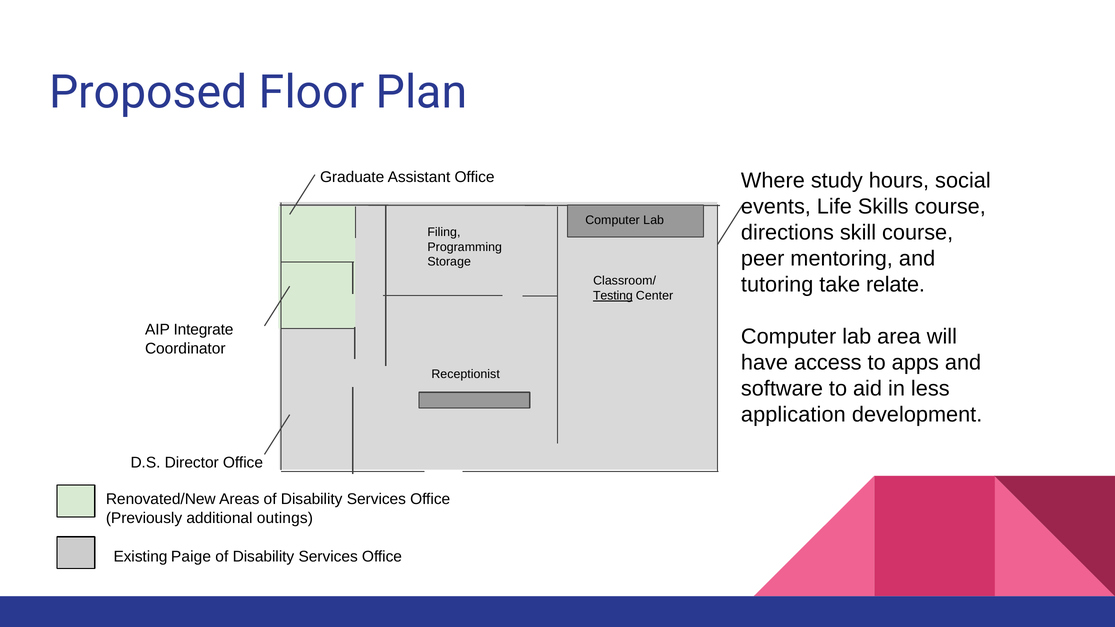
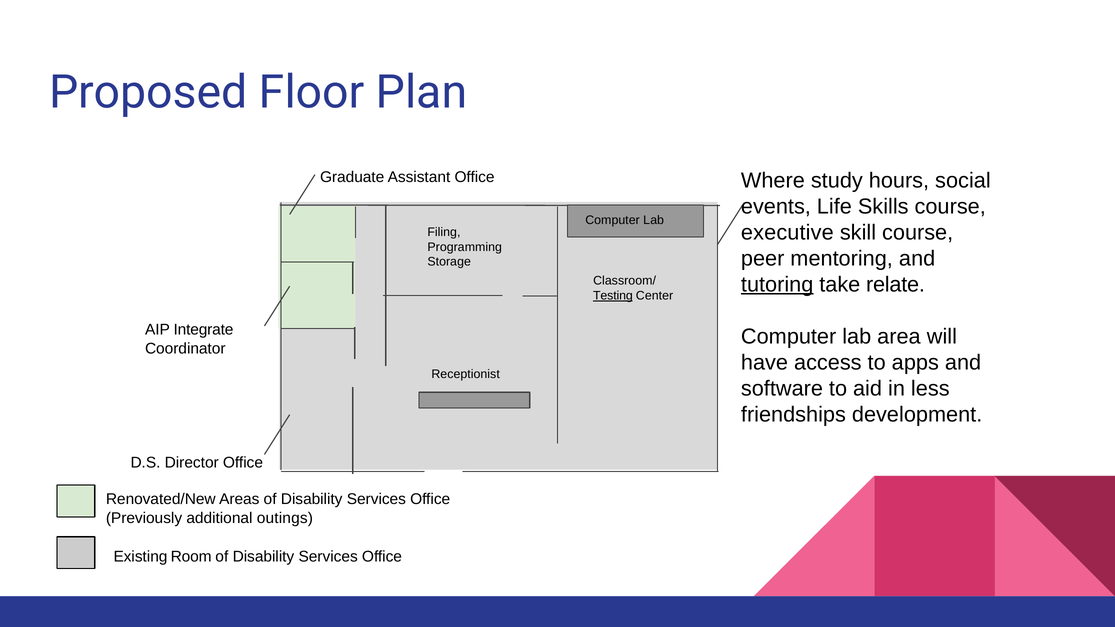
directions: directions -> executive (787, 232)
tutoring underline: none -> present (777, 285)
application: application -> friendships (793, 415)
Paige: Paige -> Room (191, 557)
